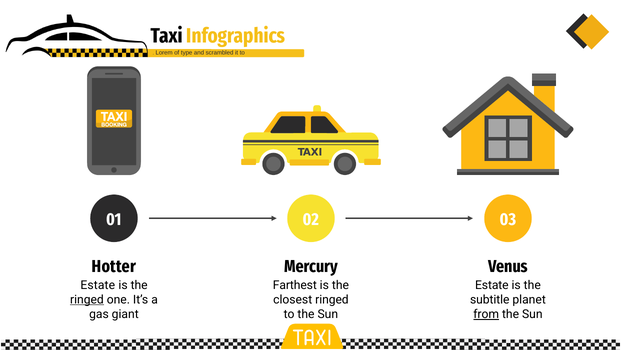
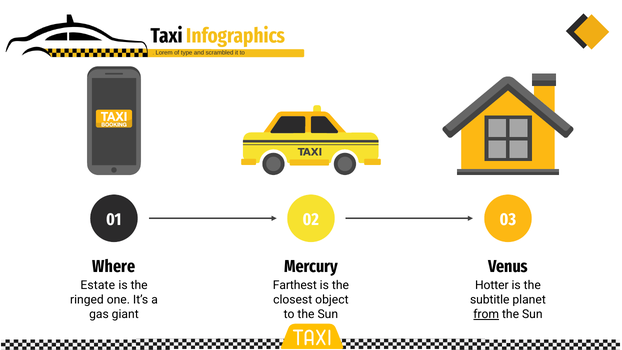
Hotter: Hotter -> Where (114, 267)
Estate: Estate -> Hotter (492, 285)
ringed underline: present -> none (87, 300)
closest ringed: ringed -> object (332, 300)
